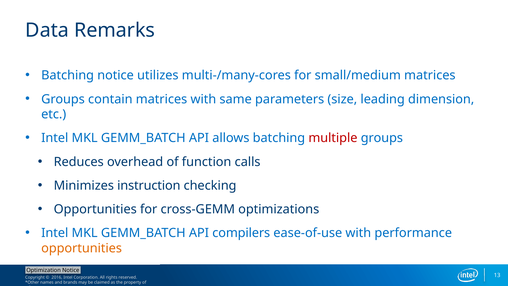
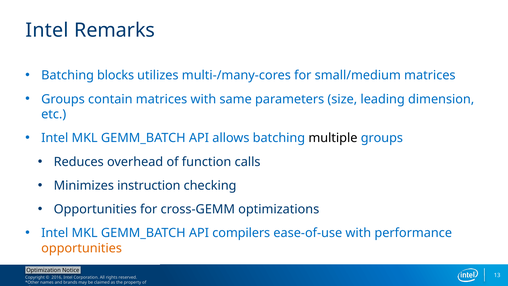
Data: Data -> Intel (47, 30)
Batching notice: notice -> blocks (116, 75)
multiple colour: red -> black (333, 138)
